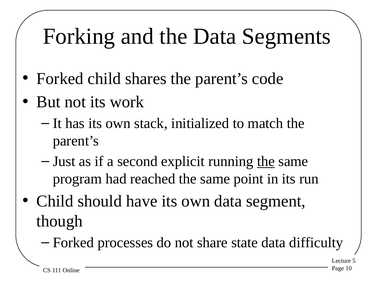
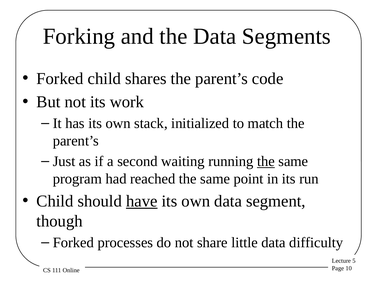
explicit: explicit -> waiting (183, 161)
have underline: none -> present (142, 201)
state: state -> little (245, 242)
